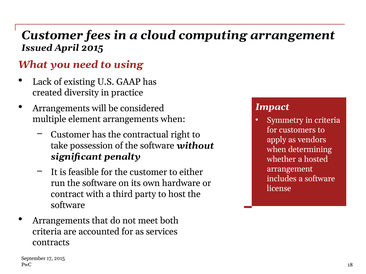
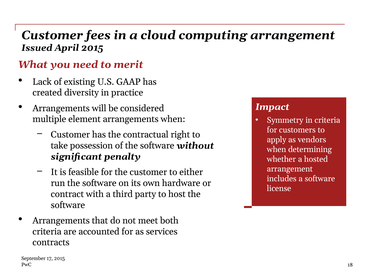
using: using -> merit (128, 65)
